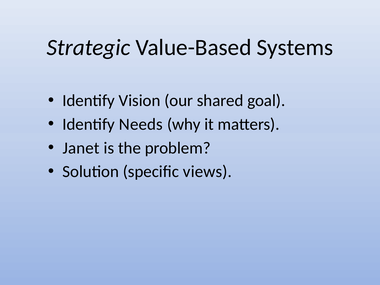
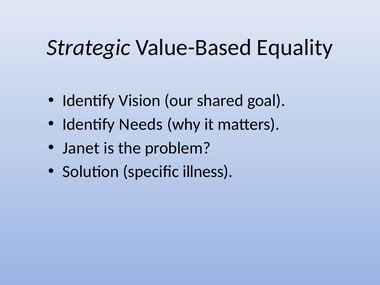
Systems: Systems -> Equality (295, 48)
views: views -> illness (208, 172)
